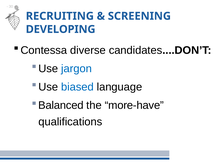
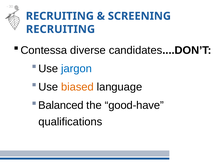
DEVELOPING: DEVELOPING -> RECRUITING (60, 29)
biased colour: blue -> orange (77, 87)
more-have: more-have -> good-have (134, 106)
